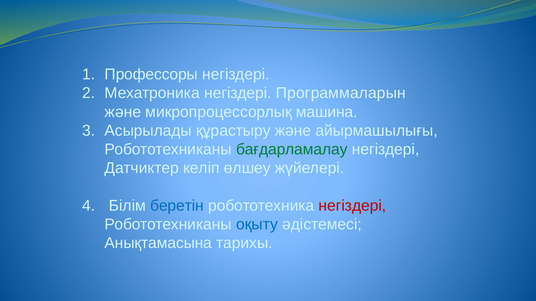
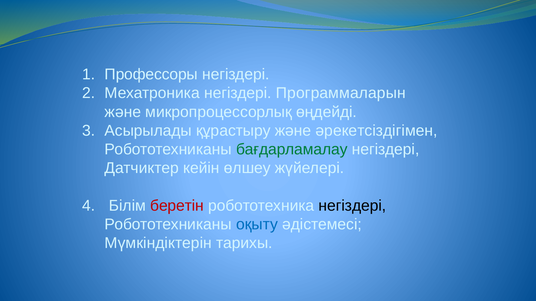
машина: машина -> өңдейді (327, 112)
айырмашылығы: айырмашылығы -> әрекетсіздігімен (377, 131)
келіп: келіп -> кейін (201, 168)
беретін colour: blue -> red (177, 206)
негіздері colour: red -> black (352, 206)
Анықтамасына: Анықтамасына -> Мүмкіндіктерін (158, 243)
